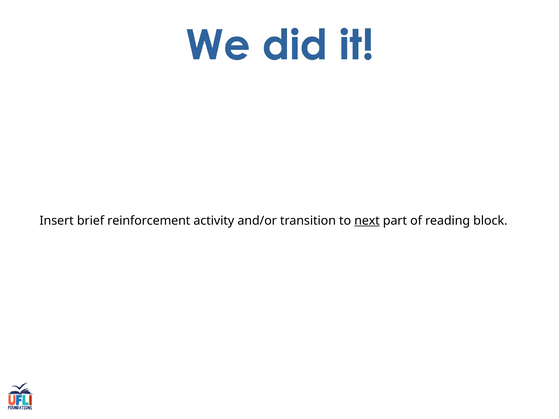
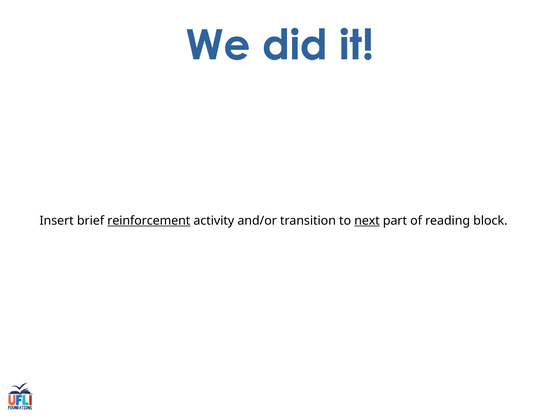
reinforcement underline: none -> present (149, 221)
